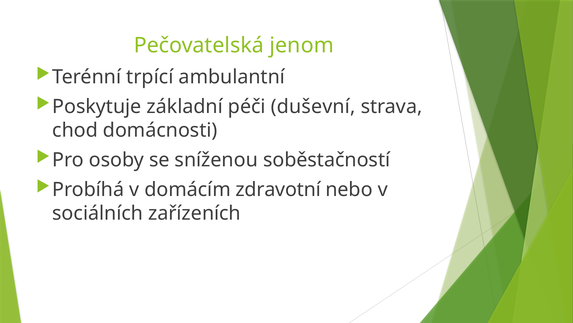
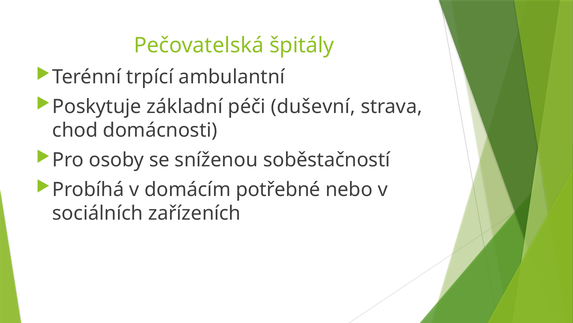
jenom: jenom -> špitály (302, 45)
zdravotní: zdravotní -> potřebné (278, 189)
